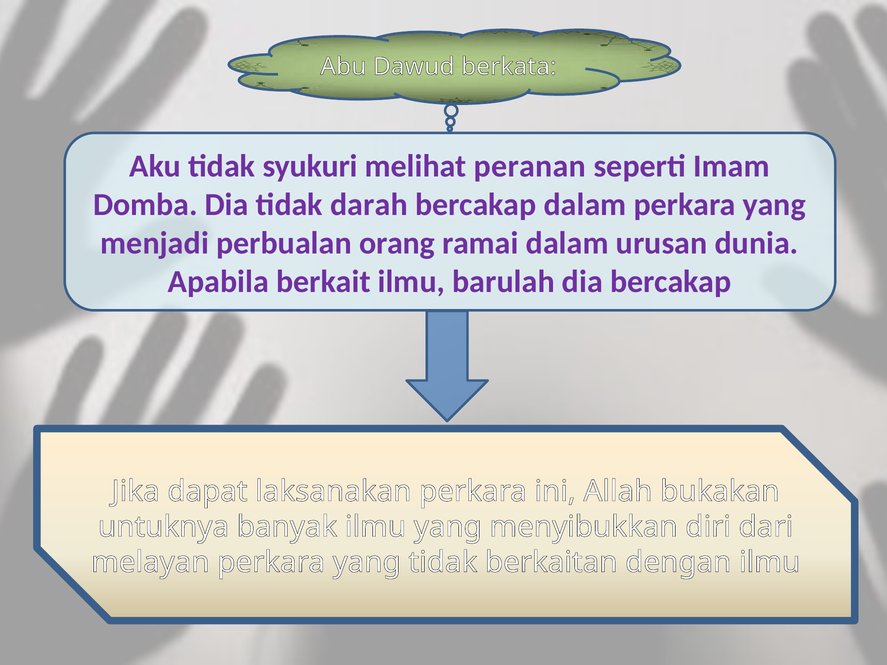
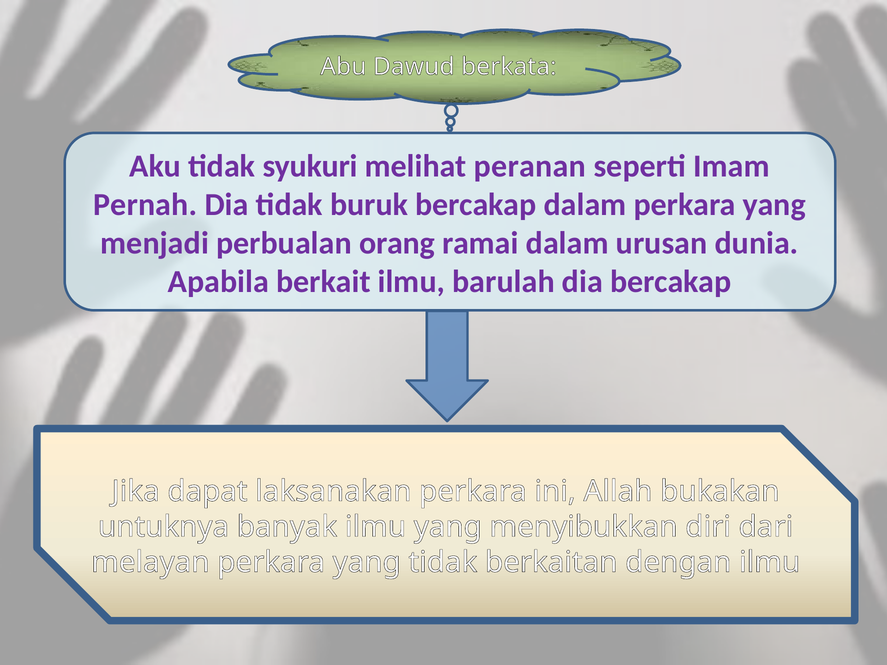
Domba: Domba -> Pernah (145, 205)
darah: darah -> buruk (369, 205)
